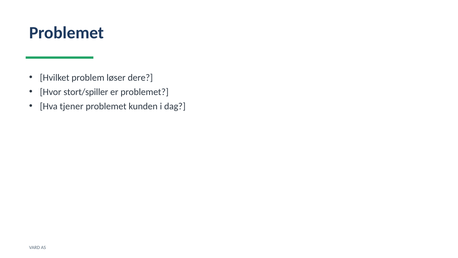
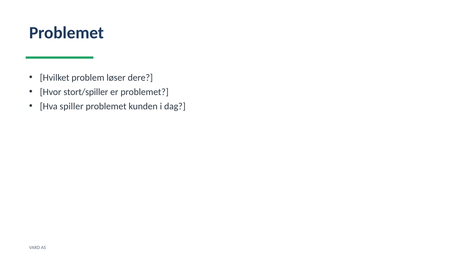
tjener: tjener -> spiller (72, 106)
